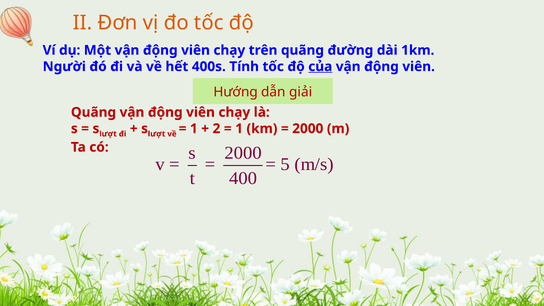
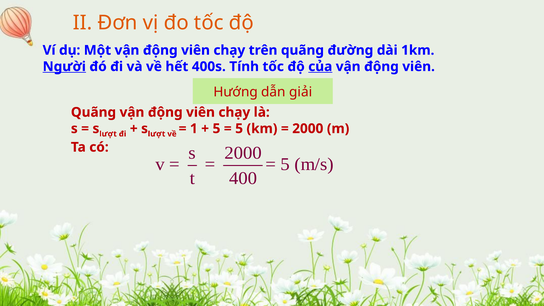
Người underline: none -> present (64, 67)
2: 2 -> 5 (216, 129)
1: 1 -> 5 (239, 129)
